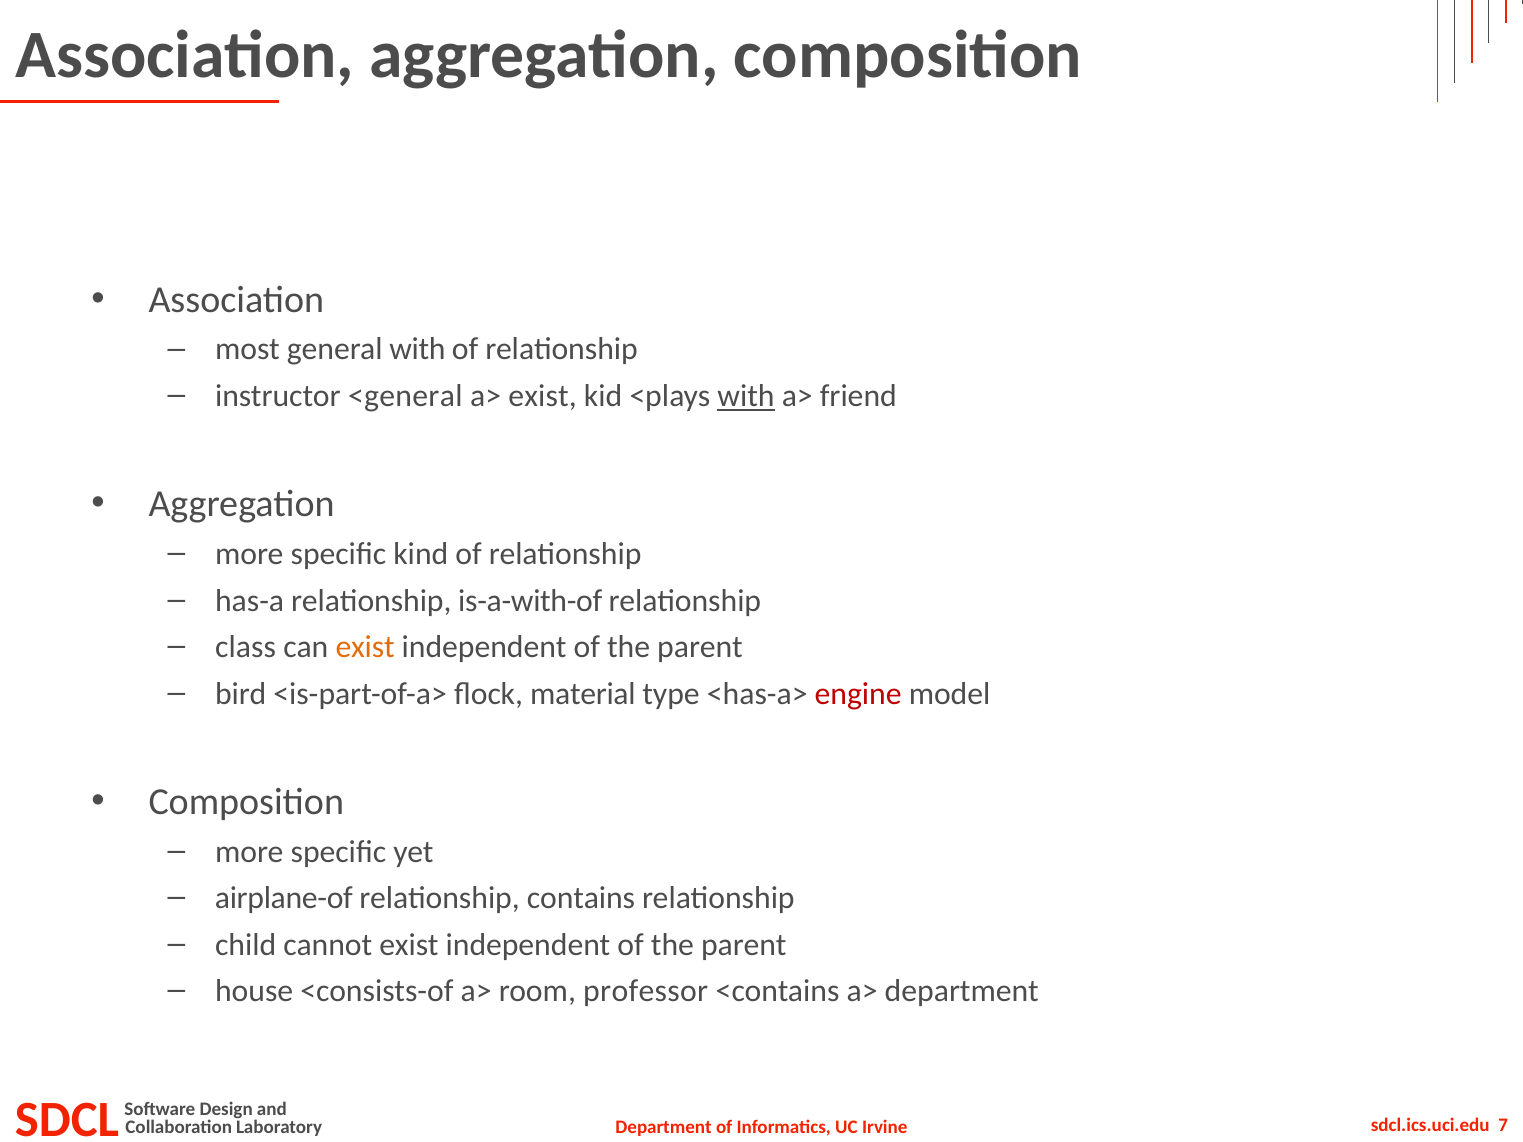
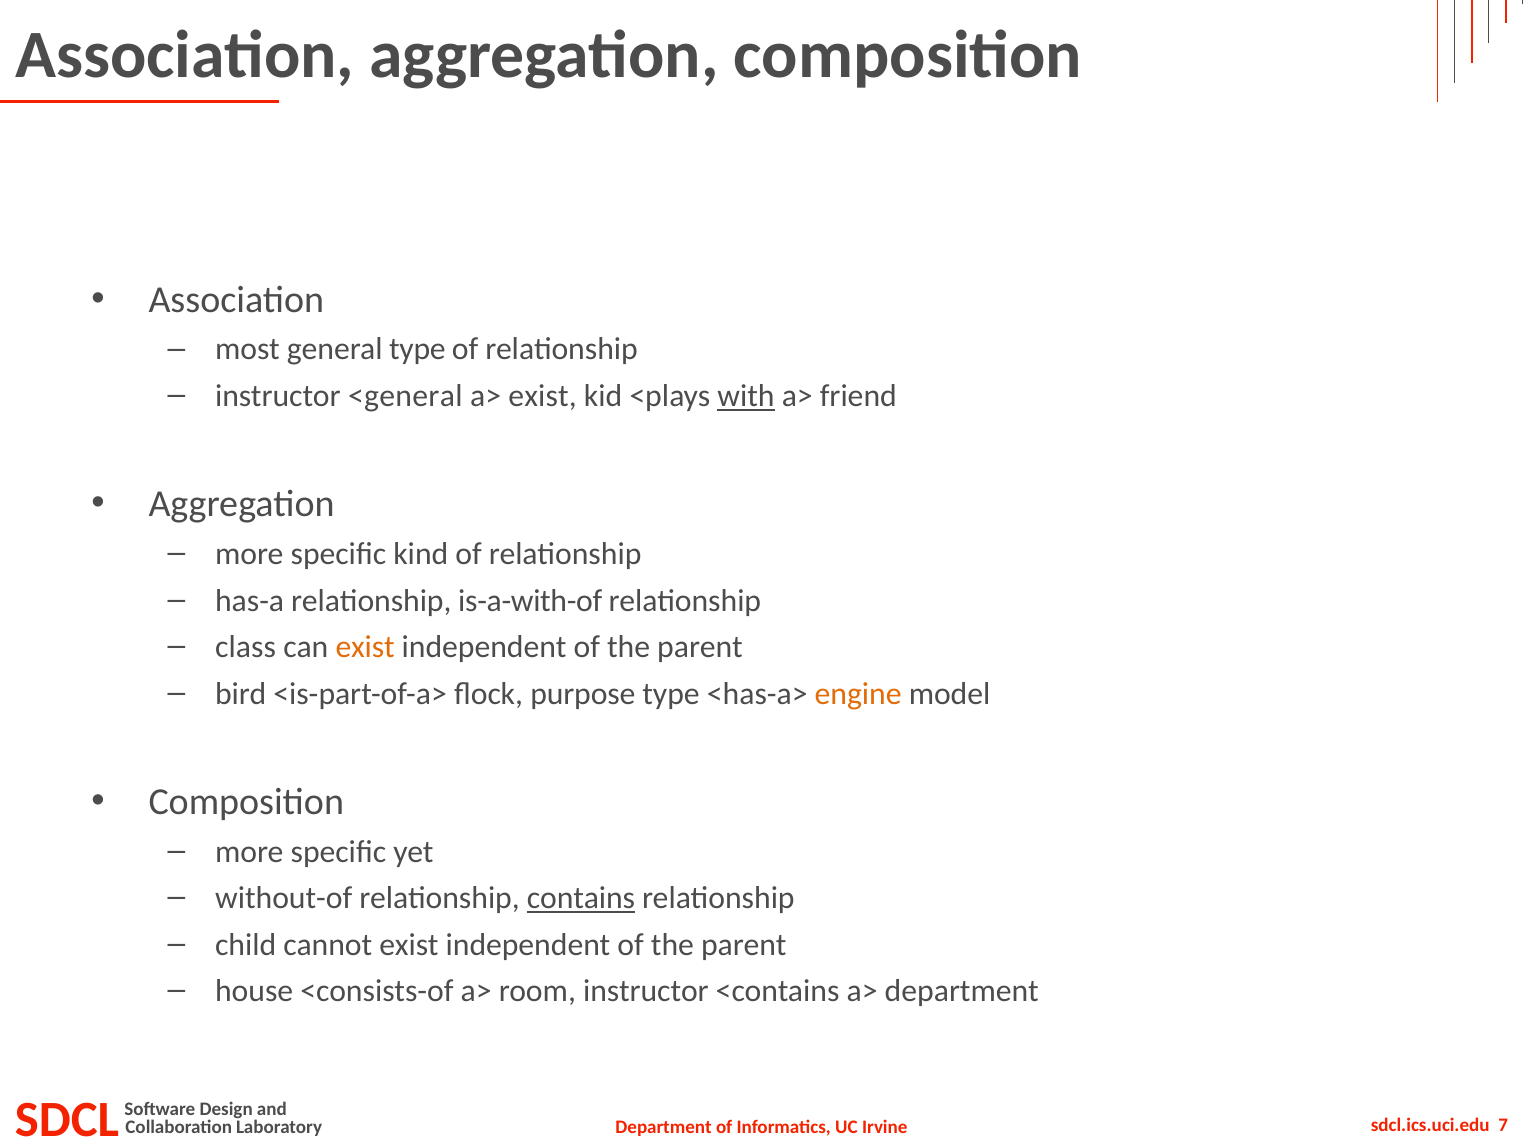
general with: with -> type (417, 350)
material: material -> purpose (583, 694)
engine colour: red -> orange (858, 694)
airplane-of: airplane-of -> without-of (284, 899)
contains underline: none -> present (581, 899)
room professor: professor -> instructor (646, 992)
